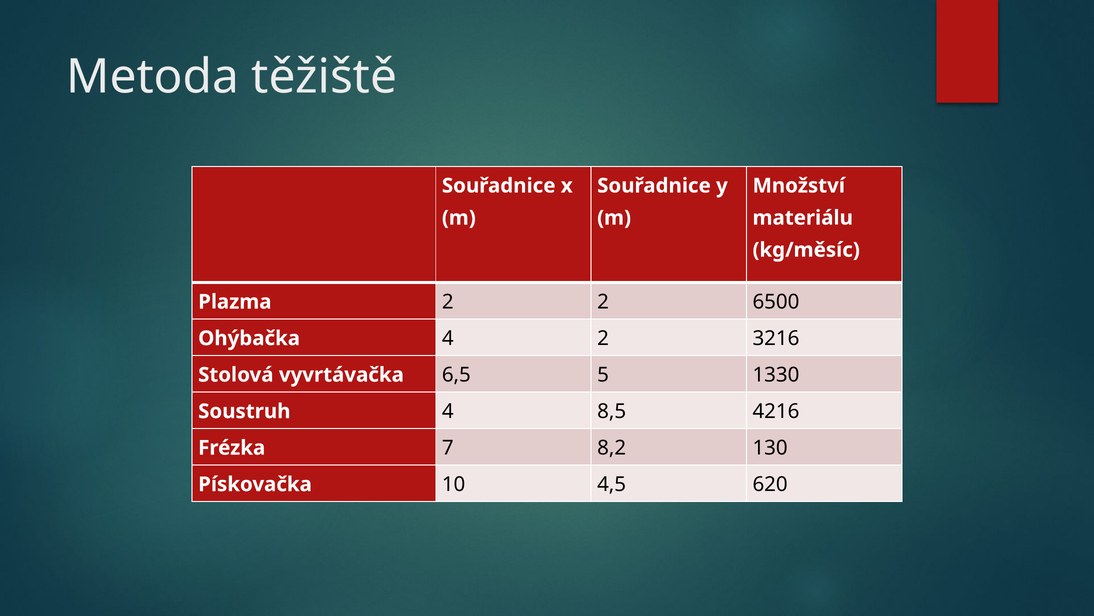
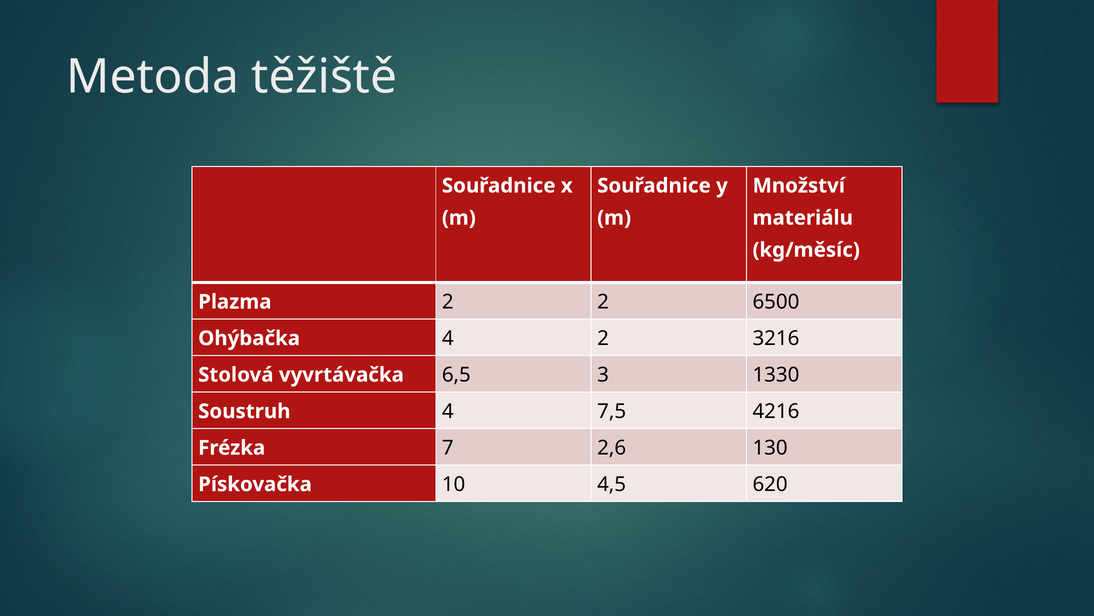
5: 5 -> 3 (603, 375)
8,5: 8,5 -> 7,5 (612, 411)
8,2: 8,2 -> 2,6 (612, 447)
